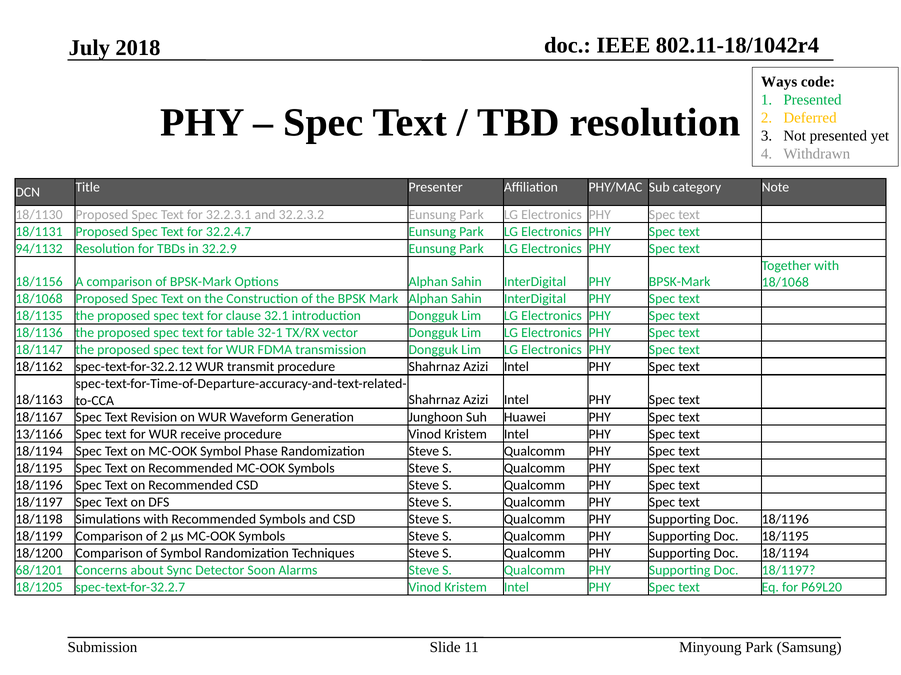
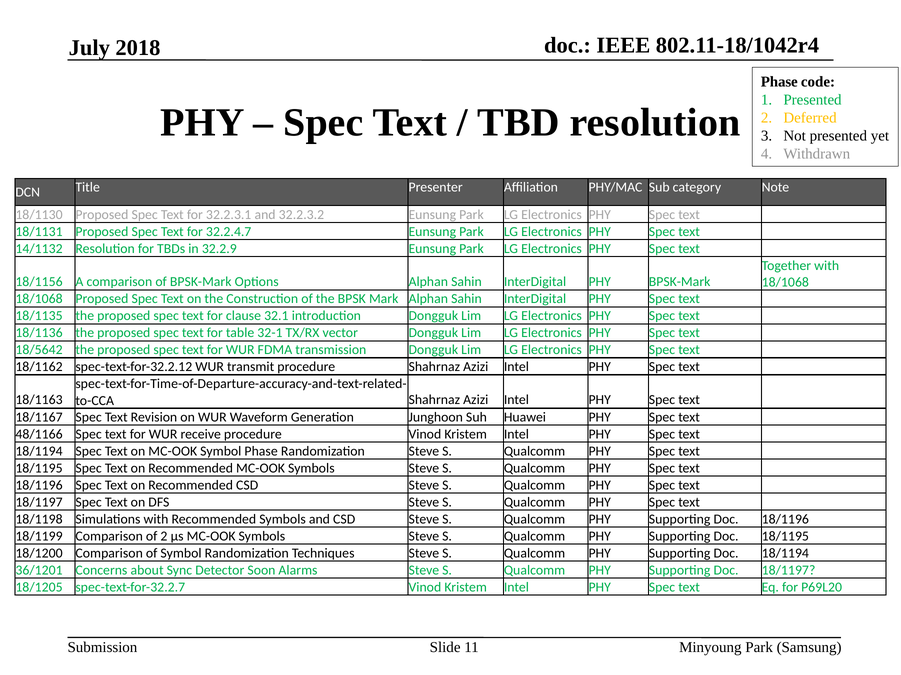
Ways: Ways -> Phase (779, 82)
94/1132: 94/1132 -> 14/1132 (39, 249)
18/1147: 18/1147 -> 18/5642 (39, 350)
13/1166: 13/1166 -> 48/1166 (39, 435)
68/1201: 68/1201 -> 36/1201 (39, 571)
